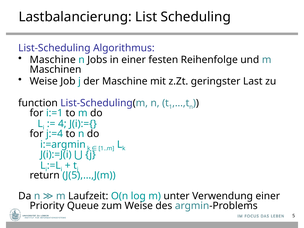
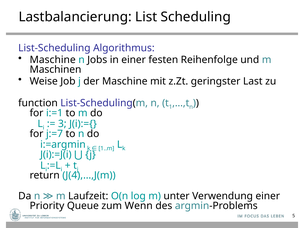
4: 4 -> 3 (62, 124)
j:=4: j:=4 -> j:=7 (55, 134)
J(5),…,J(m: J(5),…,J(m -> J(4),…,J(m (89, 175)
zum Weise: Weise -> Wenn (139, 206)
